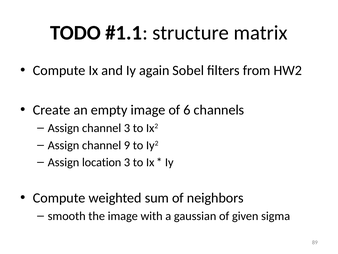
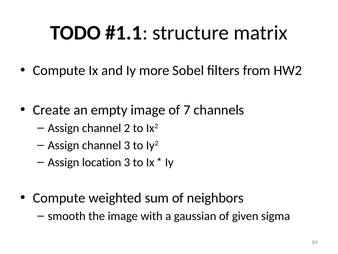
again: again -> more (154, 70)
6: 6 -> 7 (187, 110)
channel 3: 3 -> 2 (127, 128)
channel 9: 9 -> 3 (127, 145)
